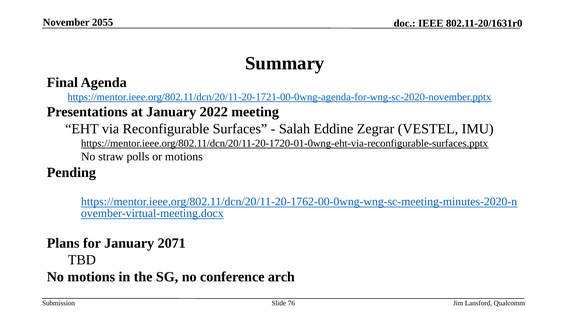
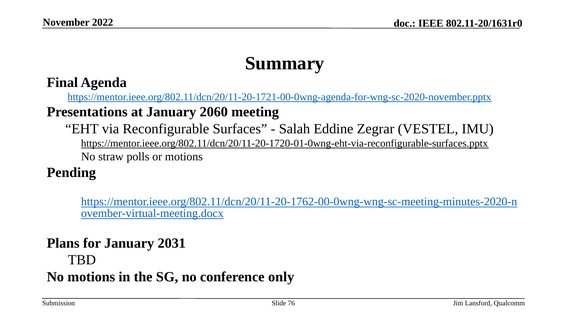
2055: 2055 -> 2022 (103, 22)
2022: 2022 -> 2060 (214, 112)
2071: 2071 -> 2031 (172, 243)
arch: arch -> only (281, 277)
